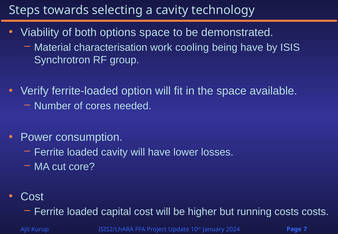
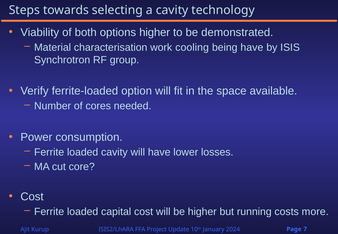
options space: space -> higher (155, 32)
costs costs: costs -> more (315, 212)
